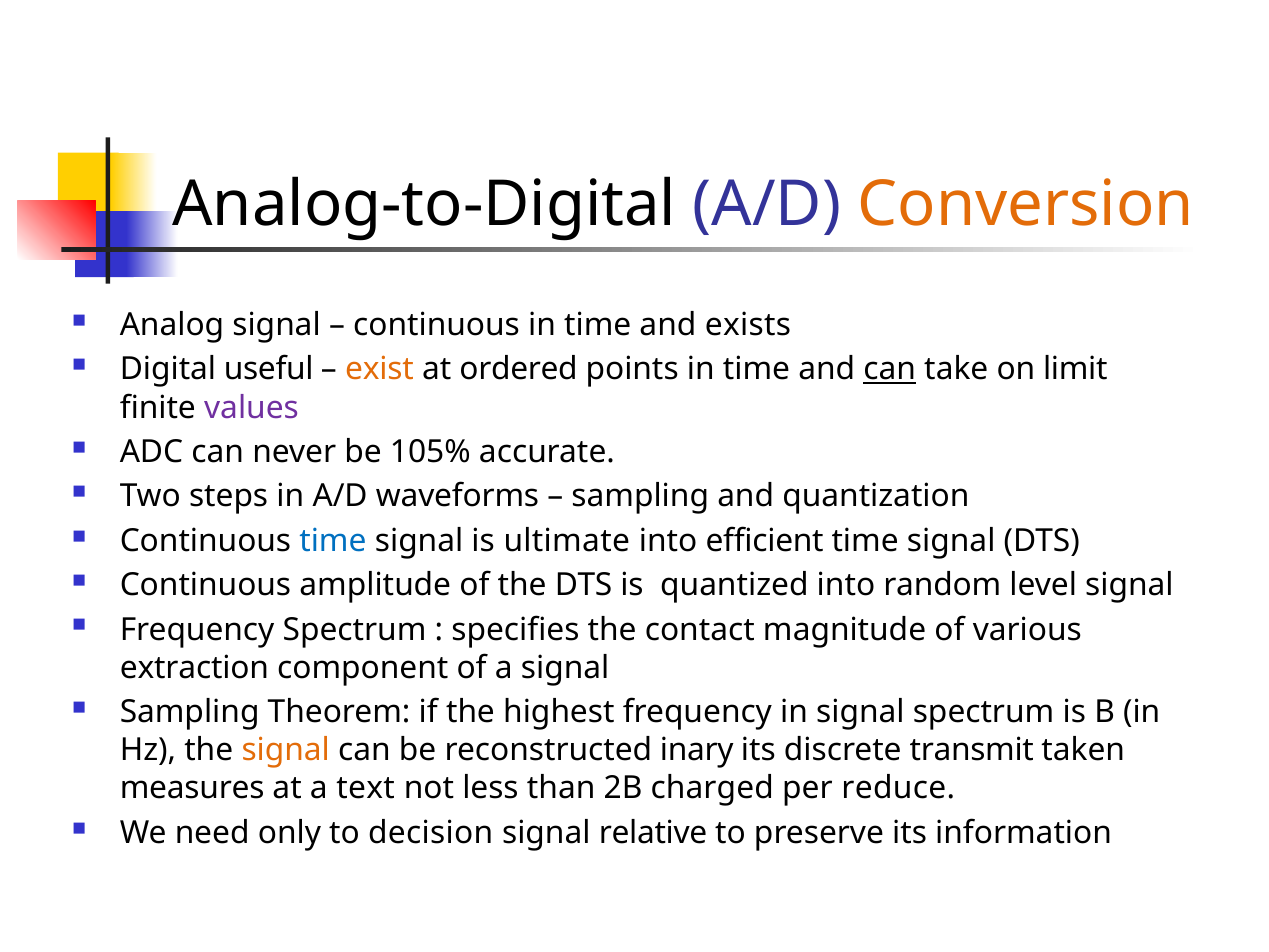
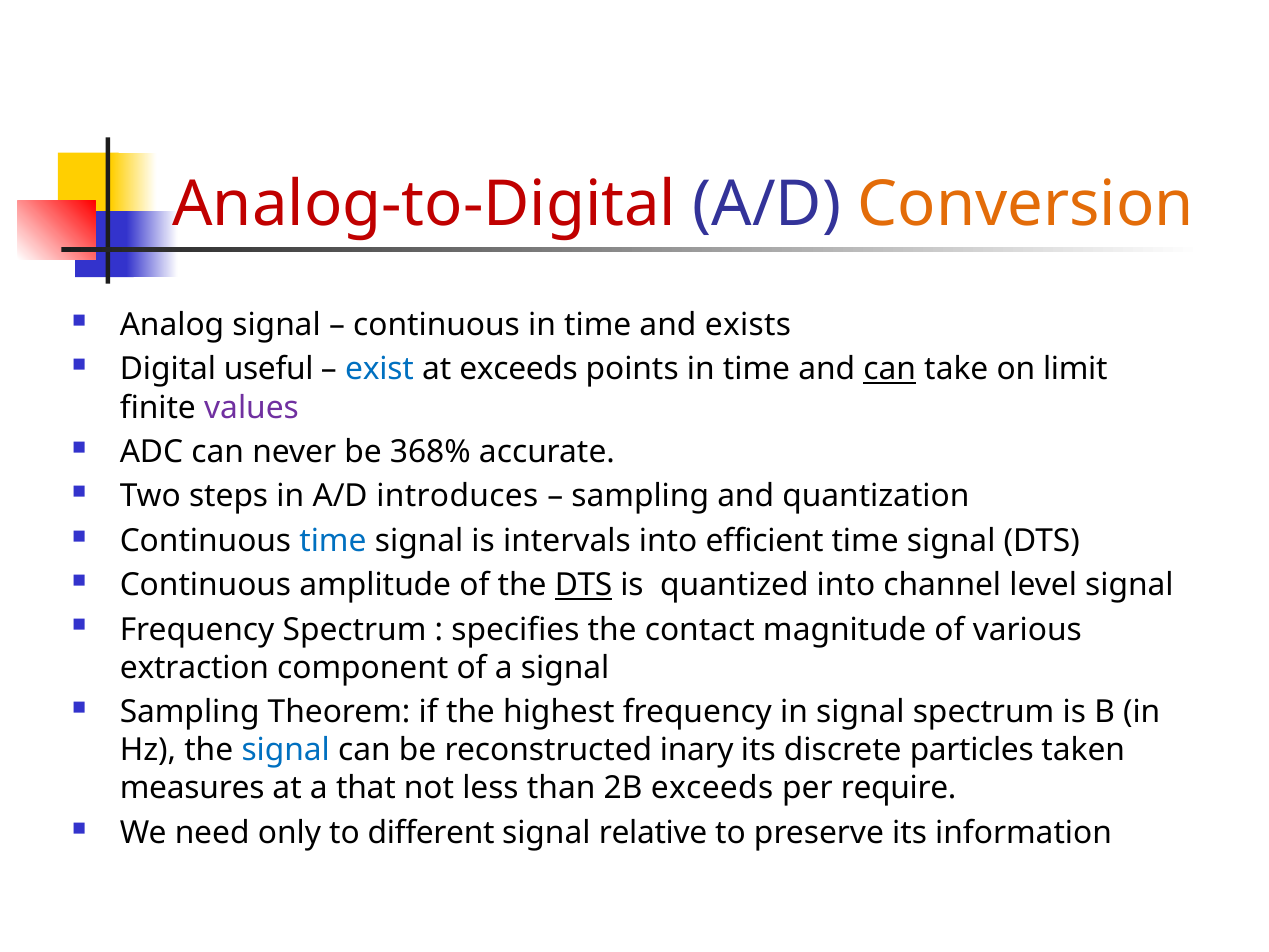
Analog-to-Digital colour: black -> red (424, 204)
exist colour: orange -> blue (379, 369)
at ordered: ordered -> exceeds (519, 369)
105%: 105% -> 368% (430, 452)
waveforms: waveforms -> introduces (457, 496)
ultimate: ultimate -> intervals (567, 541)
DTS underline: none -> present (584, 585)
random: random -> channel (942, 585)
signal colour: orange -> blue (286, 750)
transmit: transmit -> particles (972, 750)
text: text -> that (366, 788)
2B charged: charged -> exceeds (712, 788)
reduce: reduce -> require (899, 788)
decision: decision -> different (431, 833)
